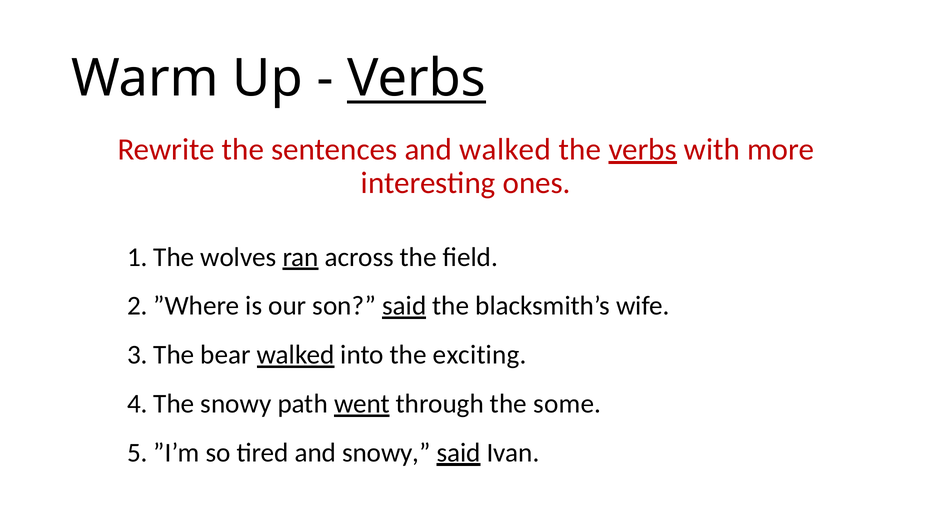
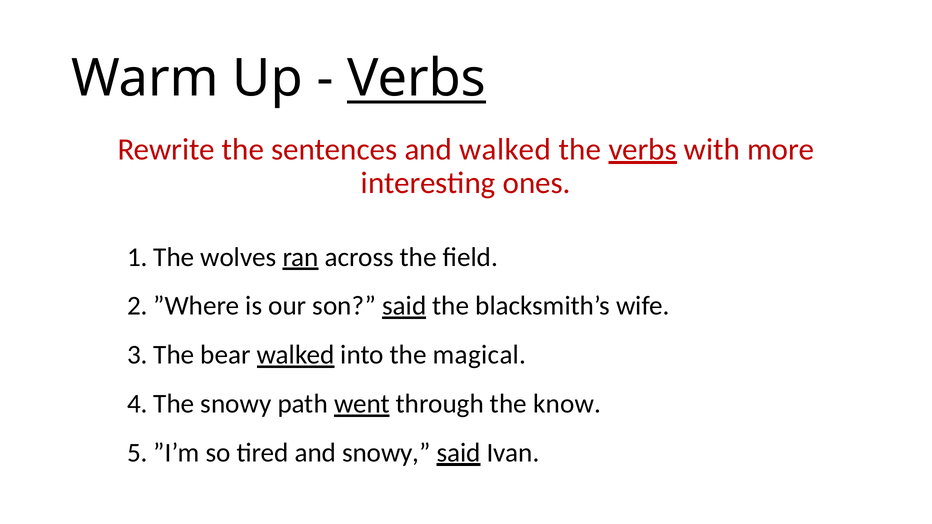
exciting: exciting -> magical (480, 355)
some: some -> know (567, 404)
